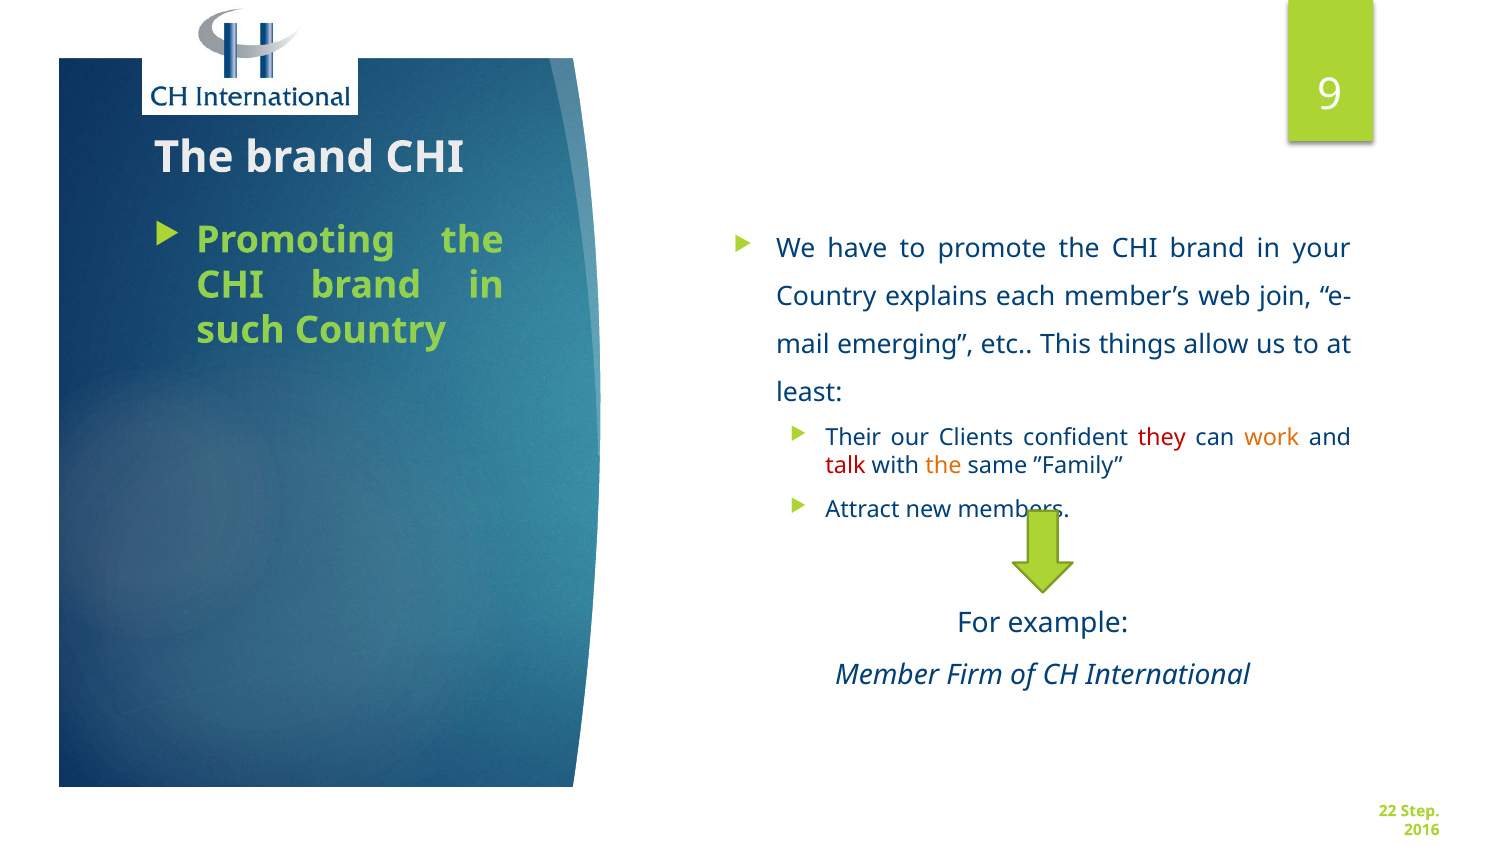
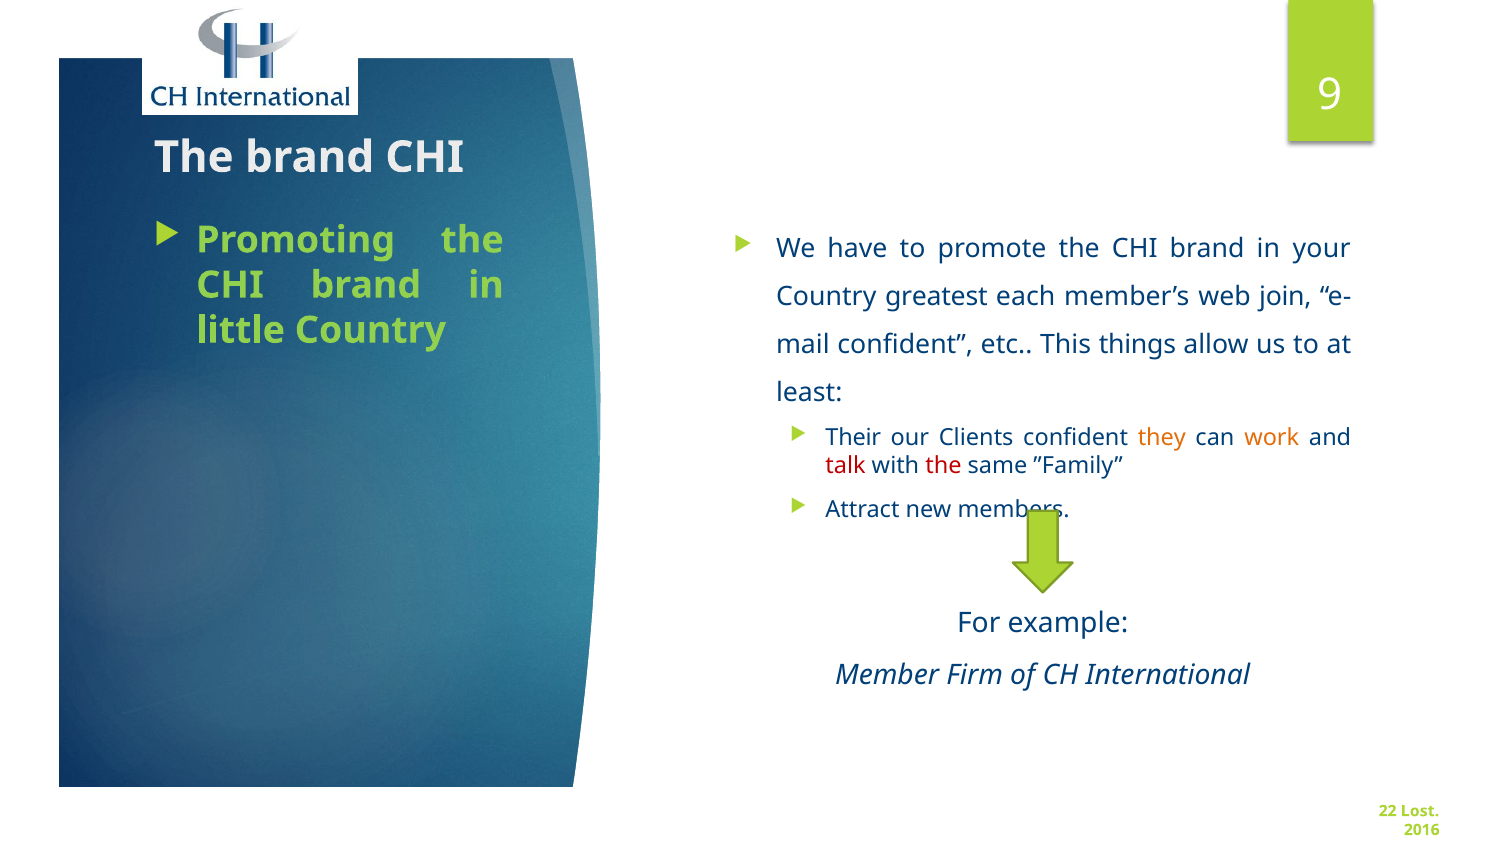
explains: explains -> greatest (936, 297)
such: such -> little (241, 330)
emerging: emerging -> confident (905, 345)
they colour: red -> orange (1162, 438)
the colour: orange -> red (944, 467)
Step: Step -> Lost (1420, 812)
